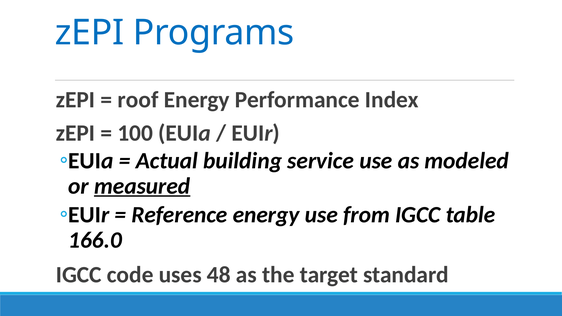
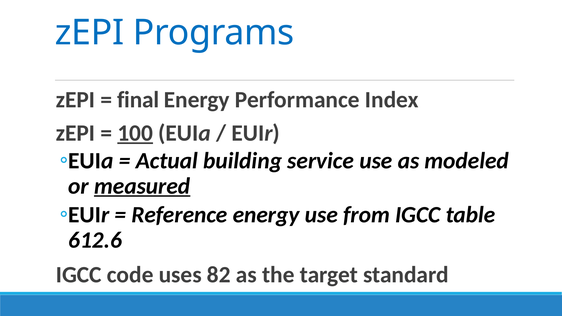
roof: roof -> final (138, 100)
100 underline: none -> present (135, 133)
166.0: 166.0 -> 612.6 (95, 240)
48: 48 -> 82 (219, 275)
